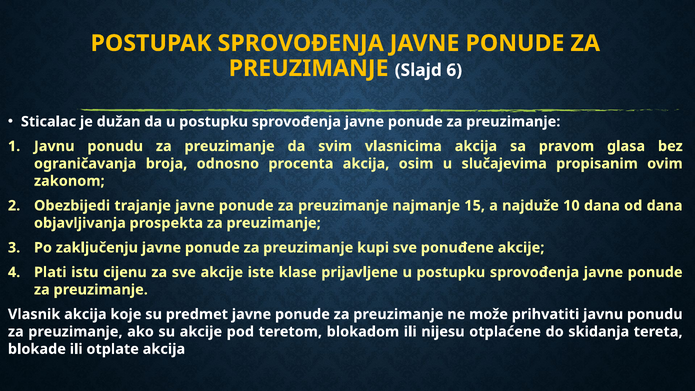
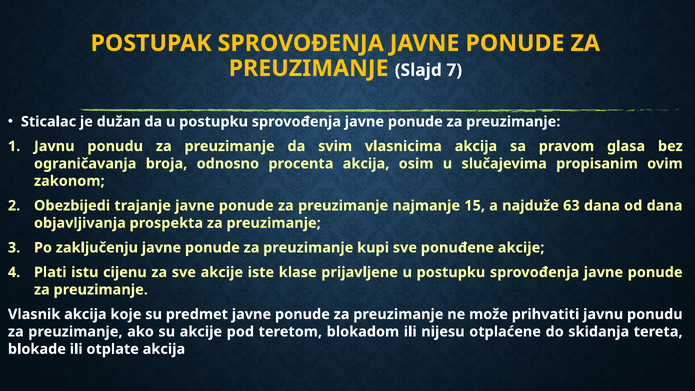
6: 6 -> 7 (454, 70)
10: 10 -> 63 (571, 206)
